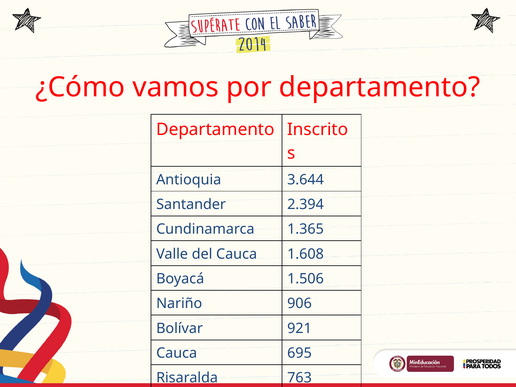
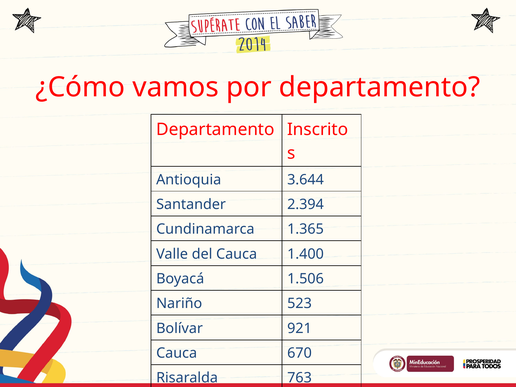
1.608: 1.608 -> 1.400 (306, 254)
906: 906 -> 523 (299, 304)
695: 695 -> 670 (299, 353)
